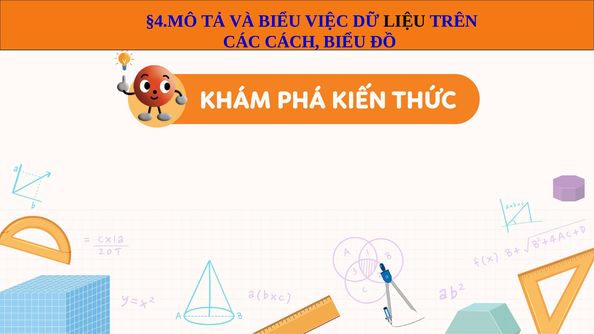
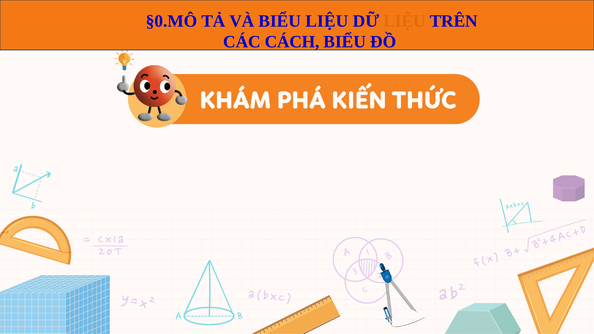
§4.MÔ: §4.MÔ -> §0.MÔ (172, 21)
BIỂU VIỆC: VIỆC -> LIỆU (327, 21)
LIỆU colour: black -> orange (405, 21)
